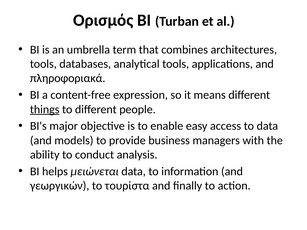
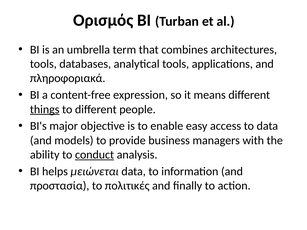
conduct underline: none -> present (95, 155)
γεωργικών: γεωργικών -> προστασία (60, 186)
τουρίστα: τουρίστα -> πολιτικές (127, 186)
